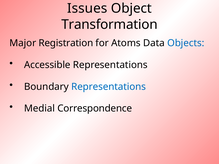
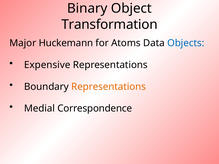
Issues: Issues -> Binary (87, 8)
Registration: Registration -> Huckemann (66, 43)
Accessible: Accessible -> Expensive (47, 65)
Representations colour: blue -> orange (109, 87)
